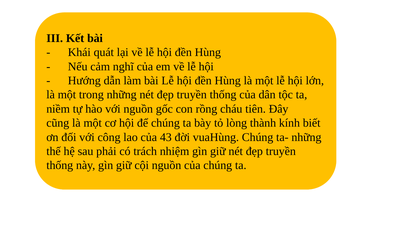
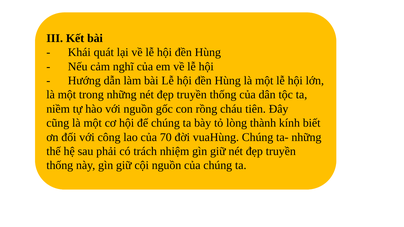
43: 43 -> 70 (166, 137)
